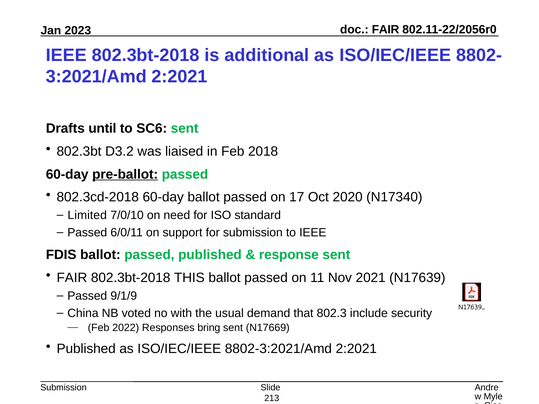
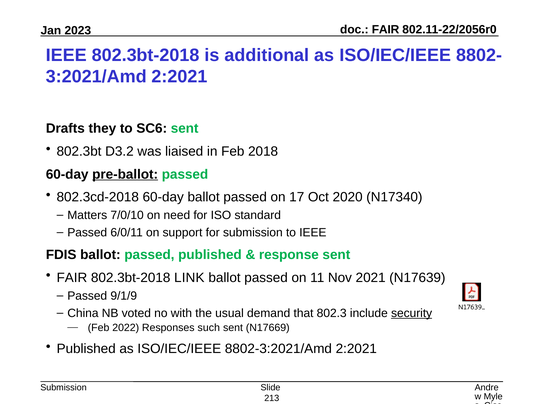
until: until -> they (102, 129)
Limited: Limited -> Matters (87, 215)
THIS: THIS -> LINK (189, 278)
security underline: none -> present (412, 313)
bring: bring -> such (209, 328)
